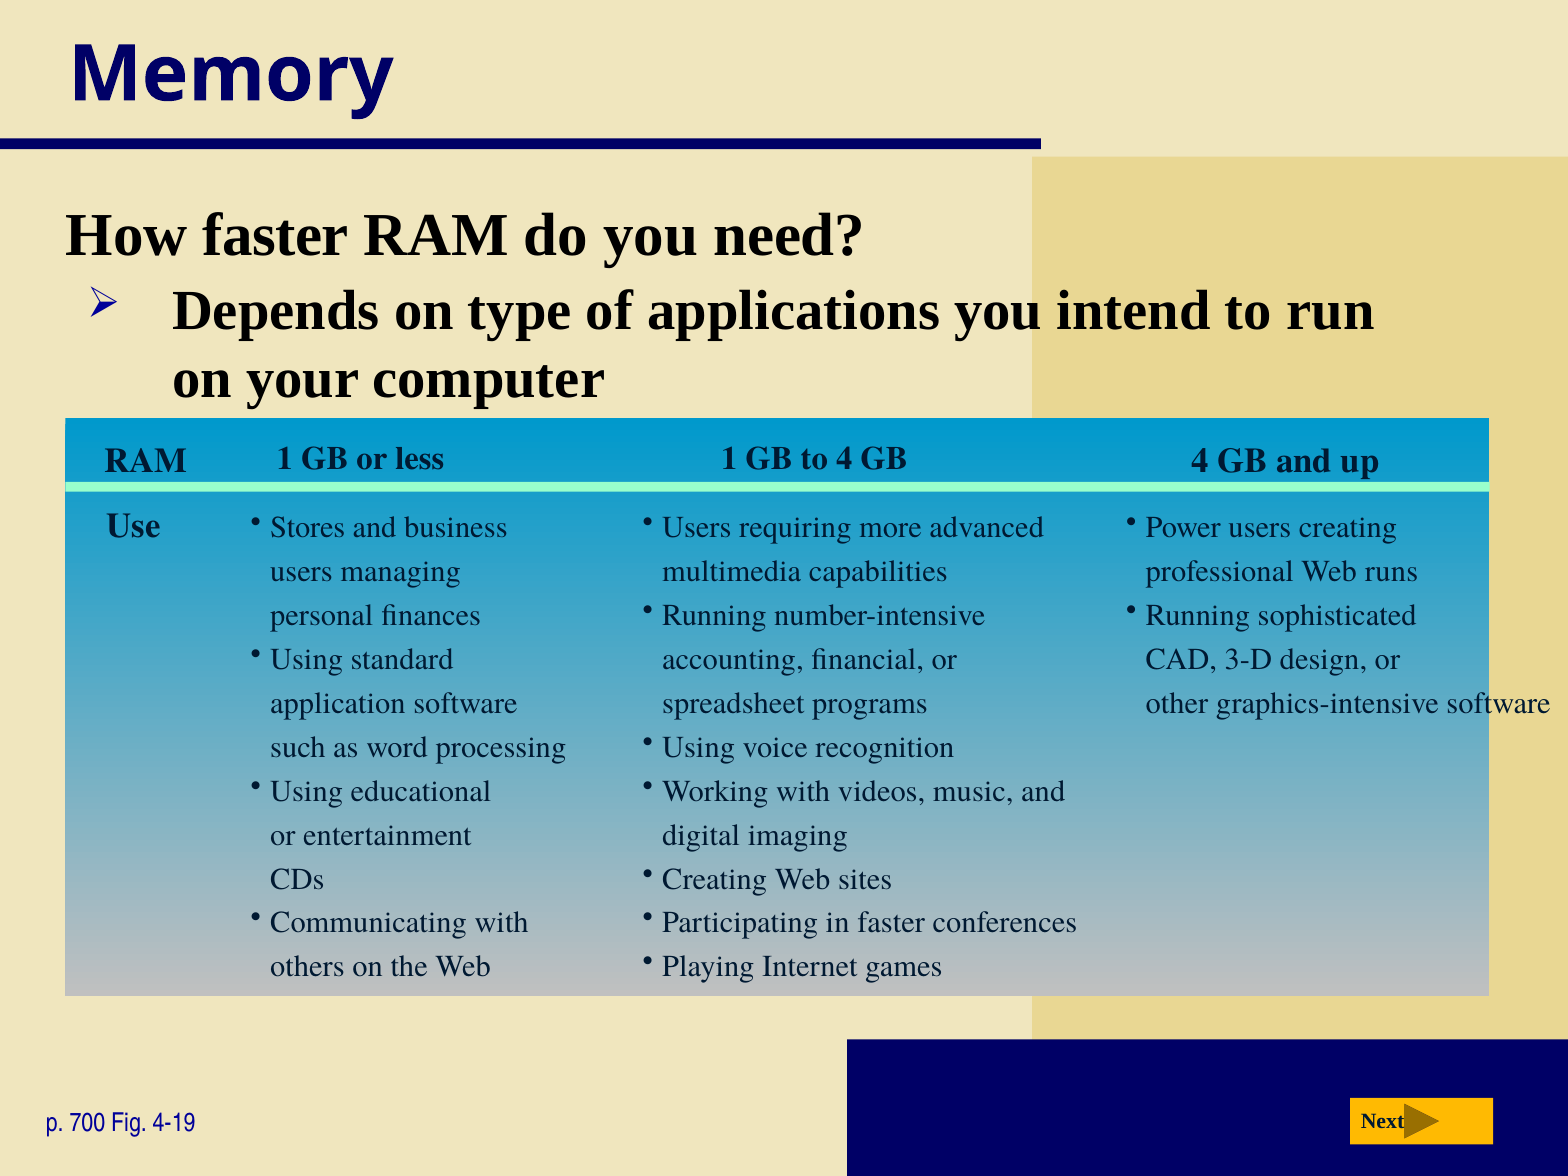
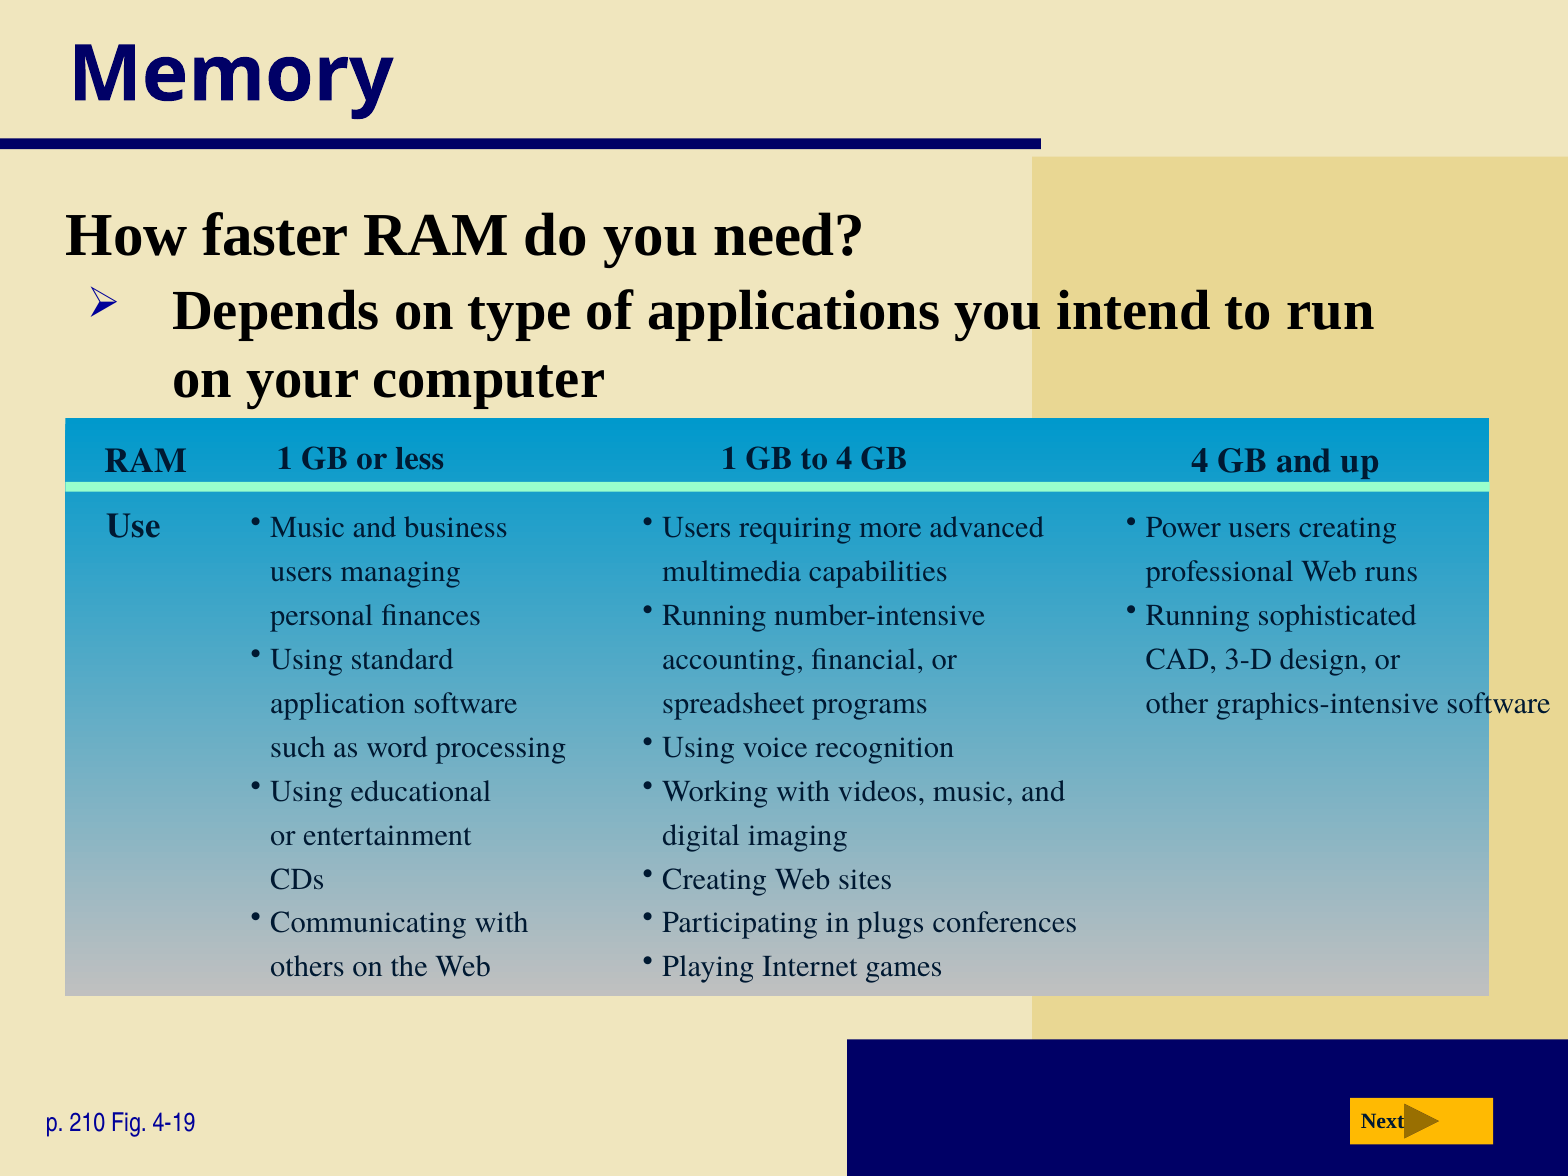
Stores: Stores -> Music (308, 528)
in faster: faster -> plugs (891, 923)
700: 700 -> 210 (87, 1123)
